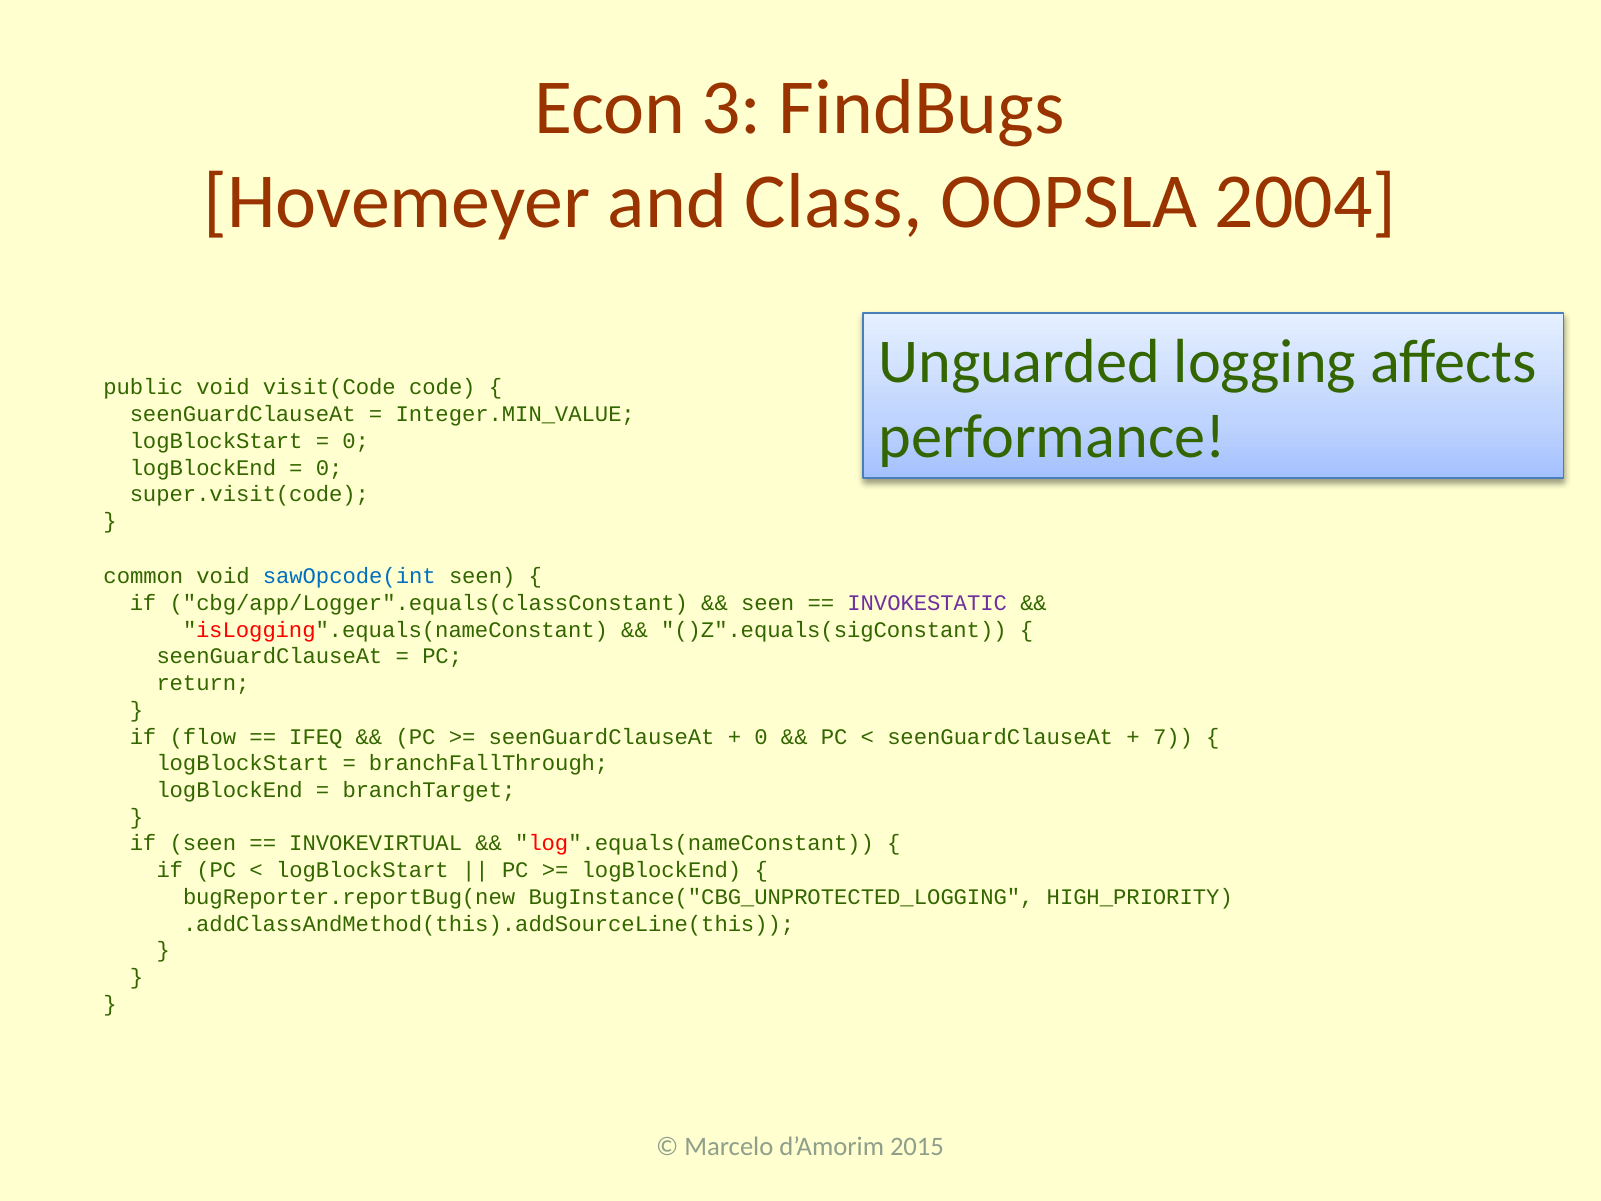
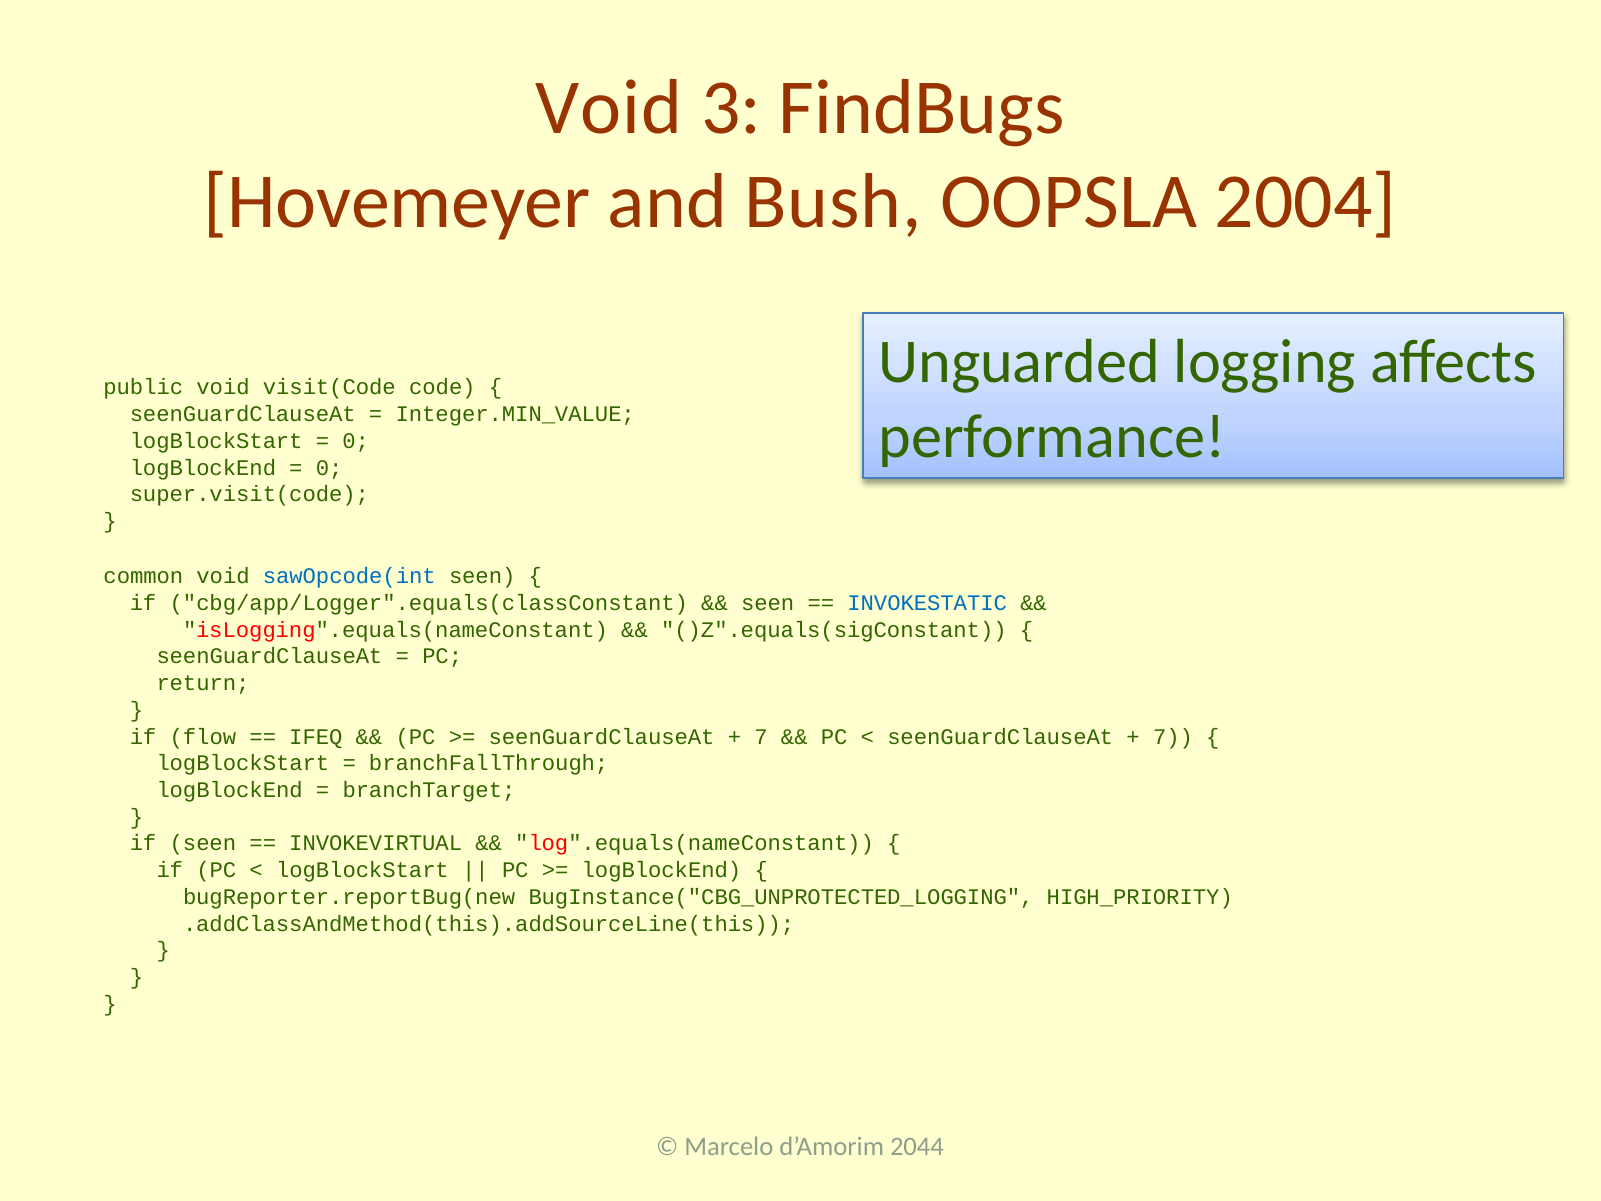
Econ: Econ -> Void (609, 108)
Class: Class -> Bush (833, 202)
INVOKESTATIC colour: purple -> blue (927, 603)
0: 0 -> 7 (761, 737)
2015: 2015 -> 2044 (917, 1146)
